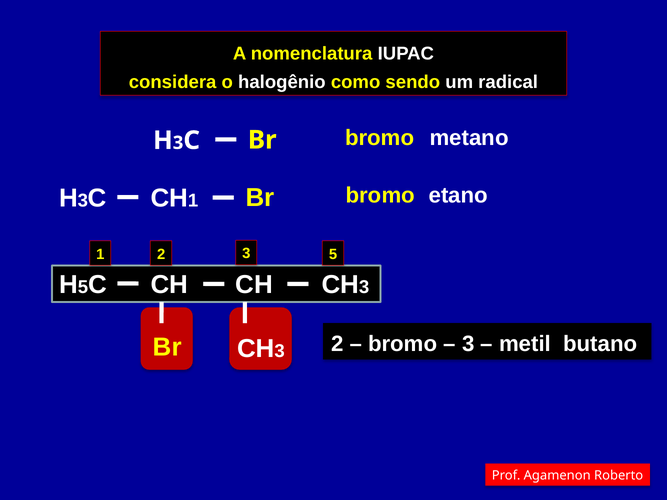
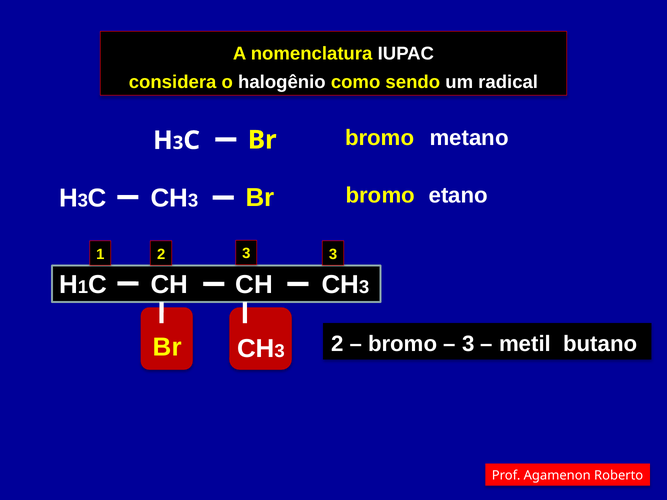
1: 1 -> 3 (193, 201)
3 5: 5 -> 3 (333, 254)
5: 5 -> 1 (83, 287)
